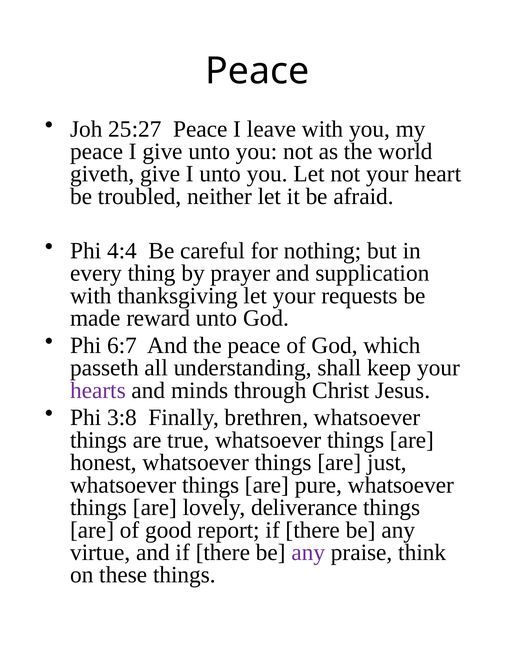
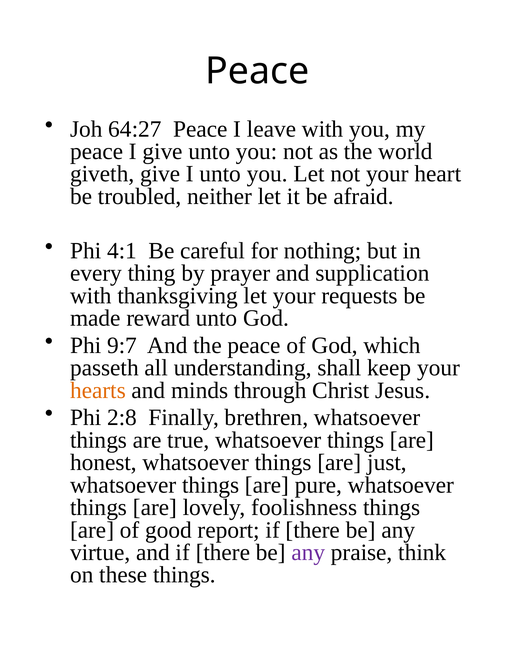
25:27: 25:27 -> 64:27 (135, 129)
4:4: 4:4 -> 4:1 (122, 250)
6:7: 6:7 -> 9:7 (122, 345)
hearts colour: purple -> orange (98, 390)
3:8: 3:8 -> 2:8 (122, 417)
deliverance: deliverance -> foolishness (304, 507)
